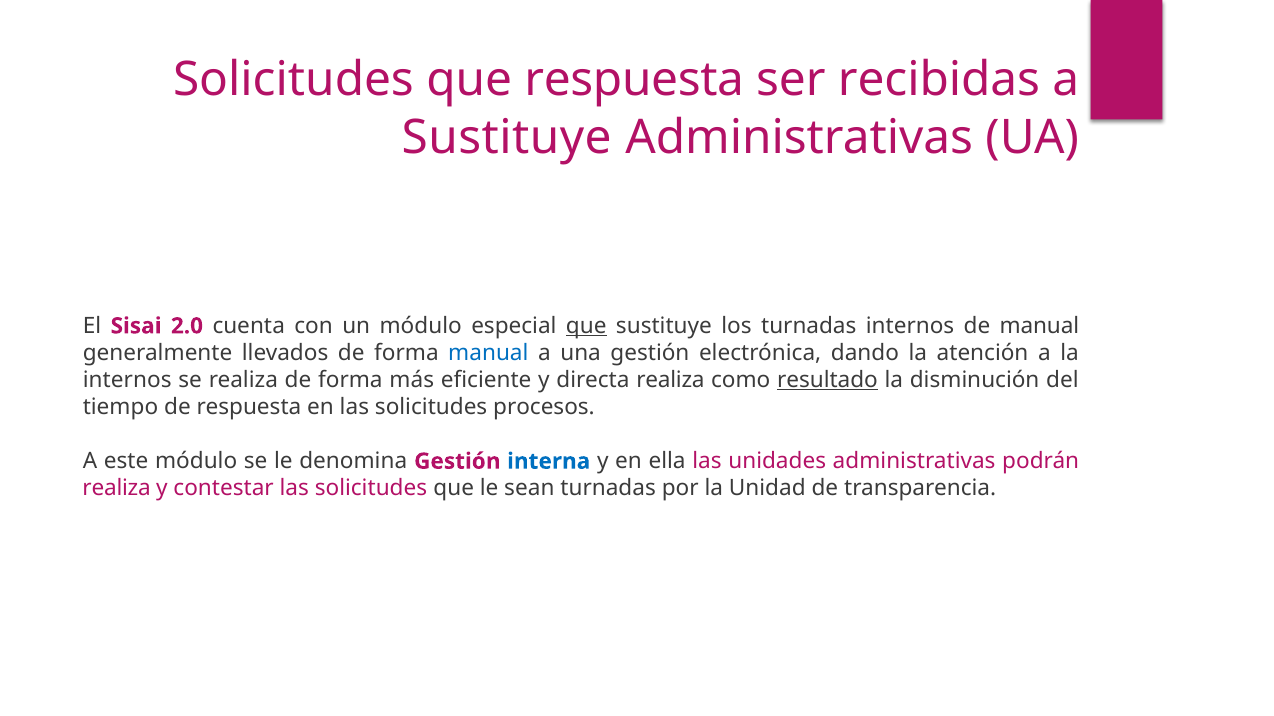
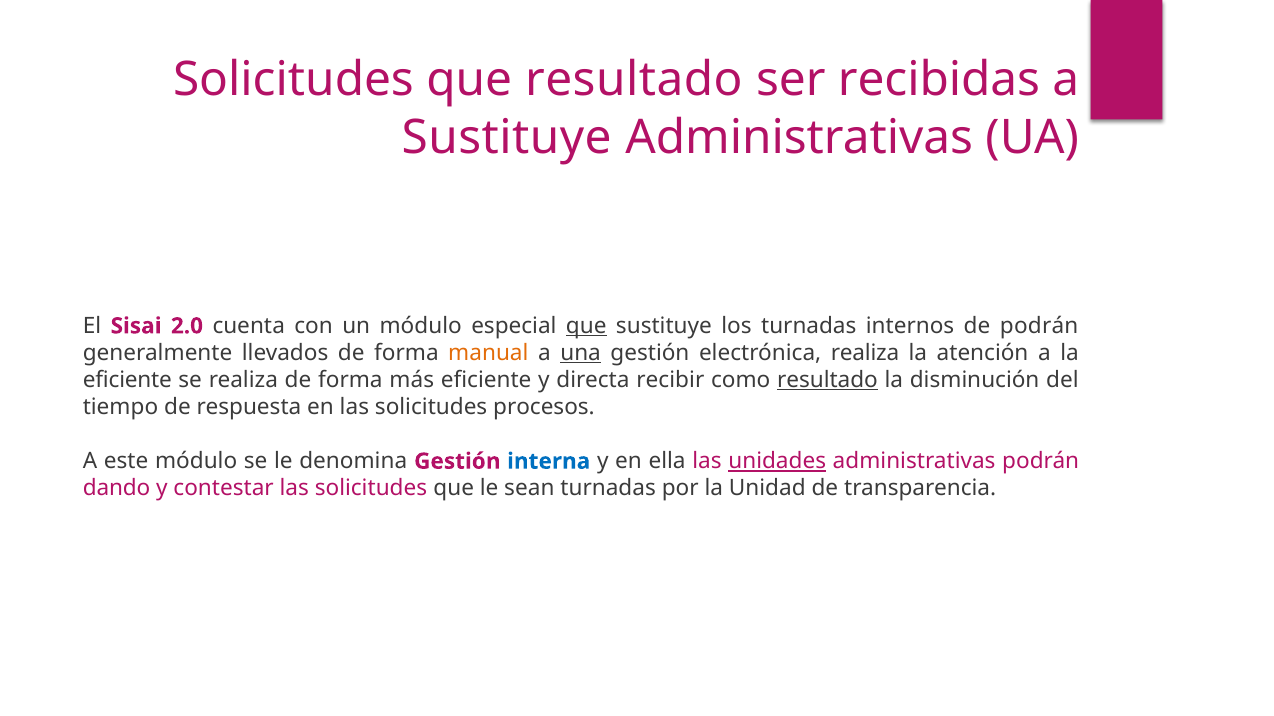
que respuesta: respuesta -> resultado (634, 80)
de manual: manual -> podrán (1039, 326)
manual colour: blue -> orange (488, 353)
una underline: none -> present (581, 353)
electrónica dando: dando -> realiza (865, 353)
internos: internos -> eficiente (127, 380)
directa realiza: realiza -> recibir (670, 380)
unidades underline: none -> present (777, 462)
realiza: realiza -> dando (117, 489)
